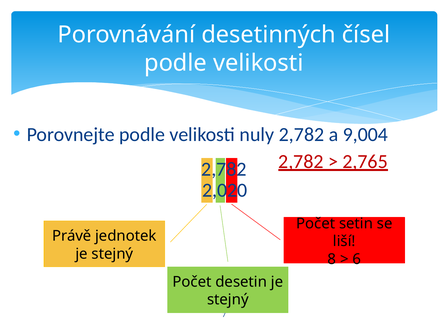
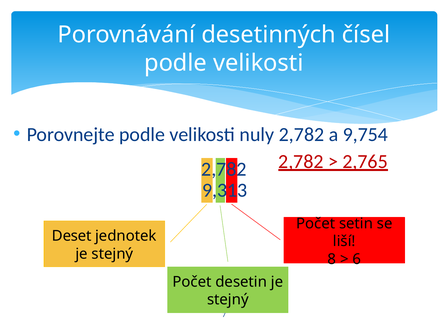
9,004: 9,004 -> 9,754 (365, 134)
2,020: 2,020 -> 9,313 (225, 190)
Právě: Právě -> Deset (72, 236)
